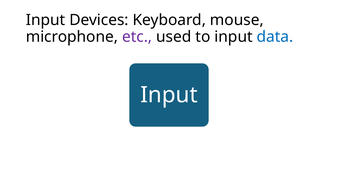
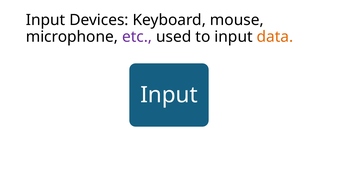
data colour: blue -> orange (275, 37)
